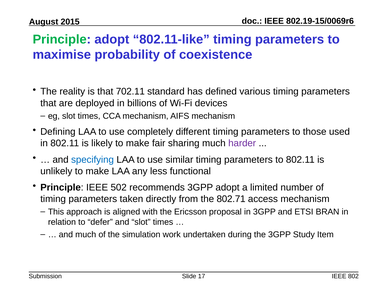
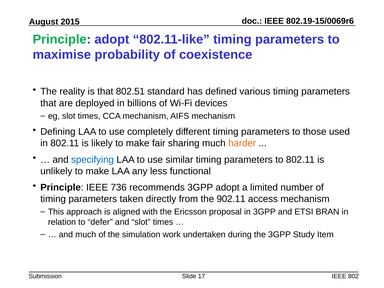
702.11: 702.11 -> 802.51 (130, 92)
harder colour: purple -> orange (242, 143)
502: 502 -> 736 (119, 187)
802.71: 802.71 -> 902.11 (231, 199)
